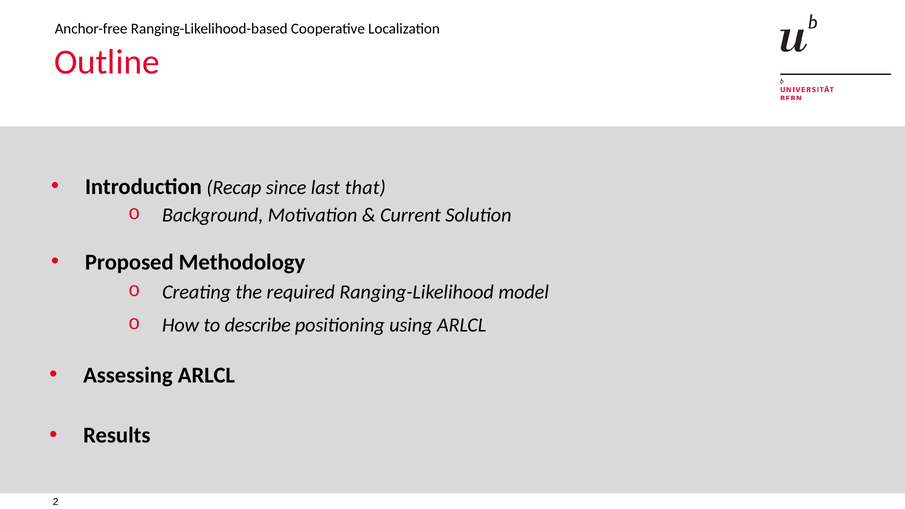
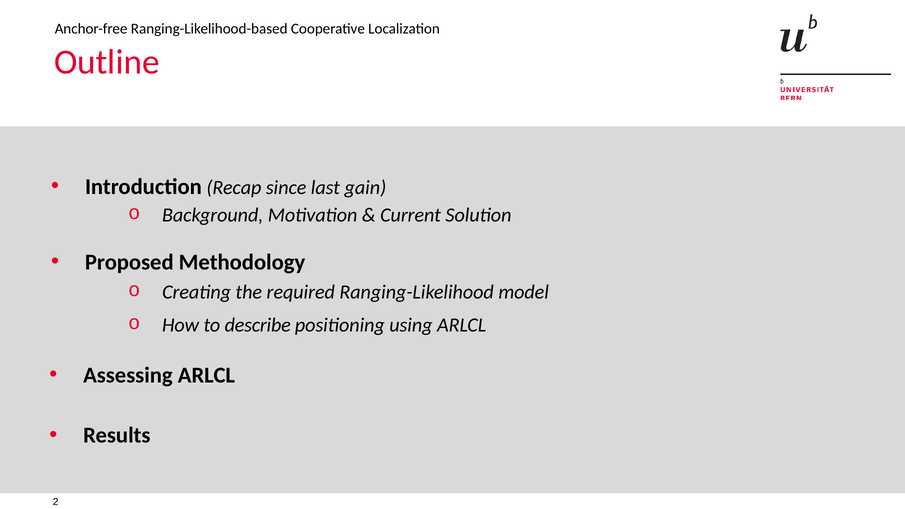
that: that -> gain (365, 188)
